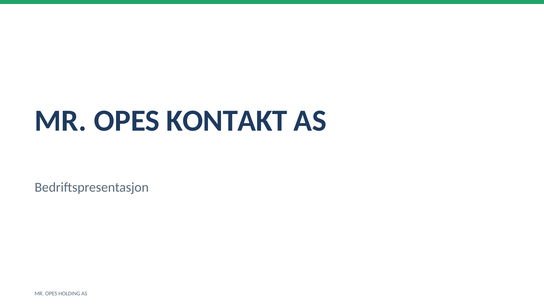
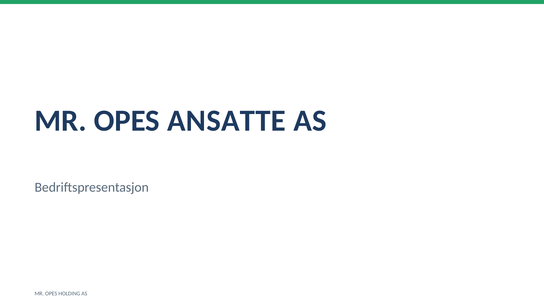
KONTAKT: KONTAKT -> ANSATTE (226, 121)
